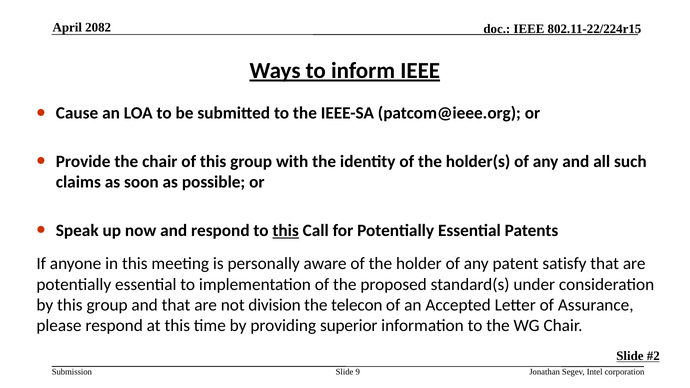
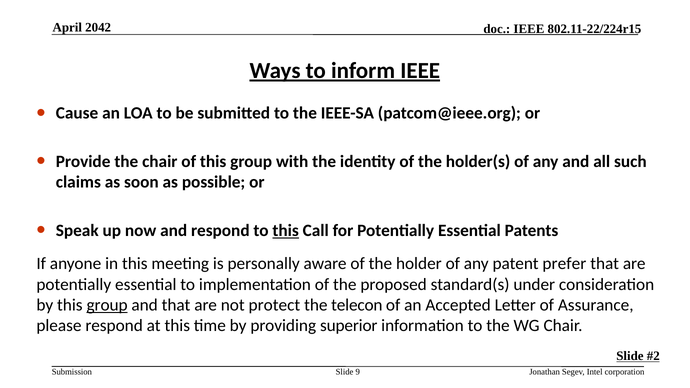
2082: 2082 -> 2042 (98, 27)
satisfy: satisfy -> prefer (564, 264)
group underline: none -> present (107, 305)
division: division -> protect (274, 305)
